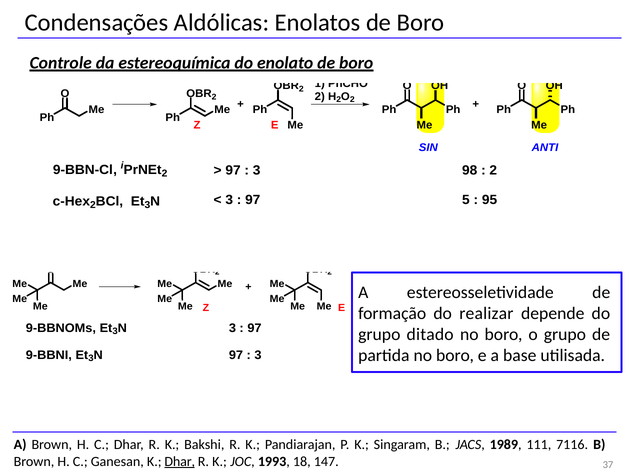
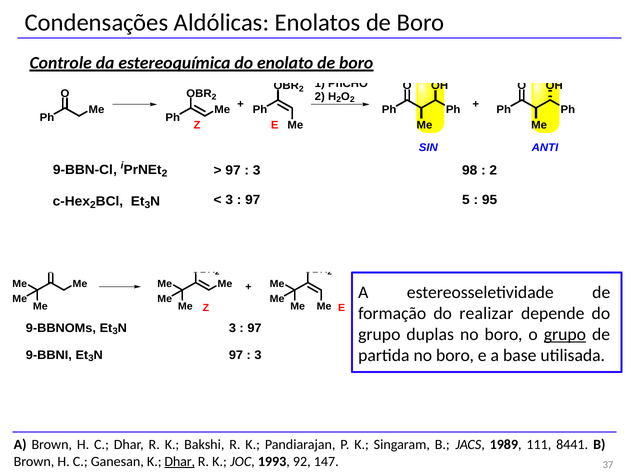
ditado: ditado -> duplas (430, 335)
grupo underline: none -> present (565, 335)
7116: 7116 -> 8441 (572, 445)
18: 18 -> 92 (302, 462)
